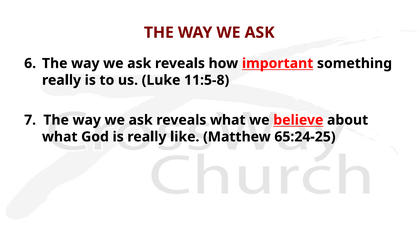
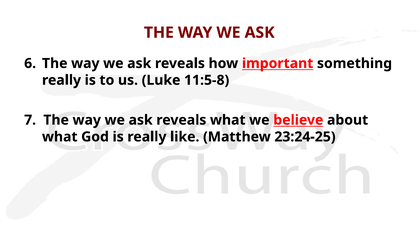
65:24-25: 65:24-25 -> 23:24-25 (305, 137)
